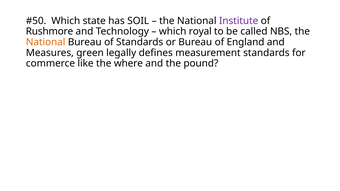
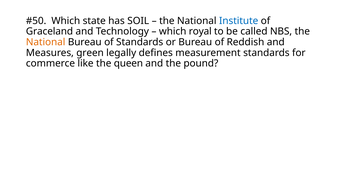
Institute colour: purple -> blue (239, 21)
Rushmore: Rushmore -> Graceland (49, 31)
England: England -> Reddish (245, 42)
where: where -> queen (128, 64)
